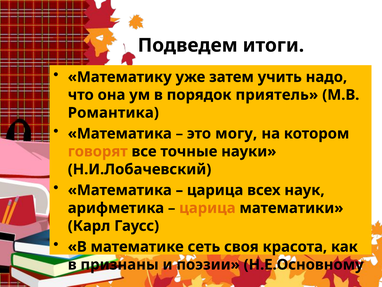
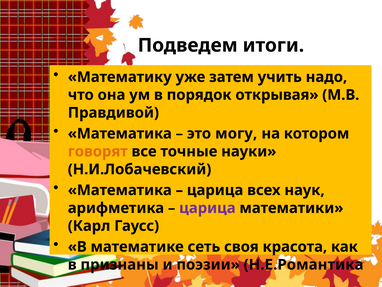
приятель: приятель -> открывая (277, 95)
Романтика: Романтика -> Правдивой (113, 113)
царица colour: orange -> purple (207, 208)
Н.Е.Основному: Н.Е.Основному -> Н.Е.Романтика (304, 264)
